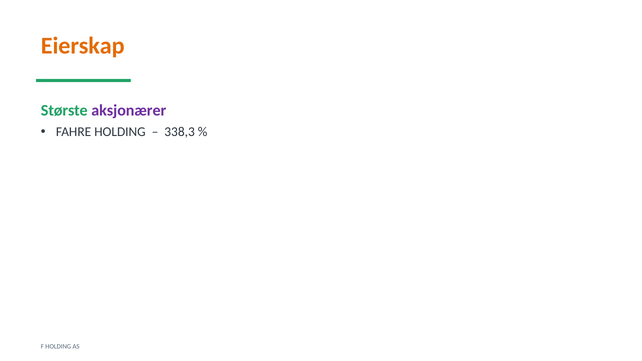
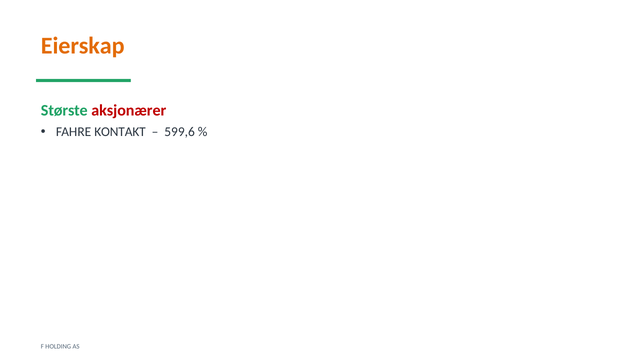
aksjonærer colour: purple -> red (129, 111)
FAHRE HOLDING: HOLDING -> KONTAKT (120, 132)
338,3: 338,3 -> 599,6 (180, 132)
